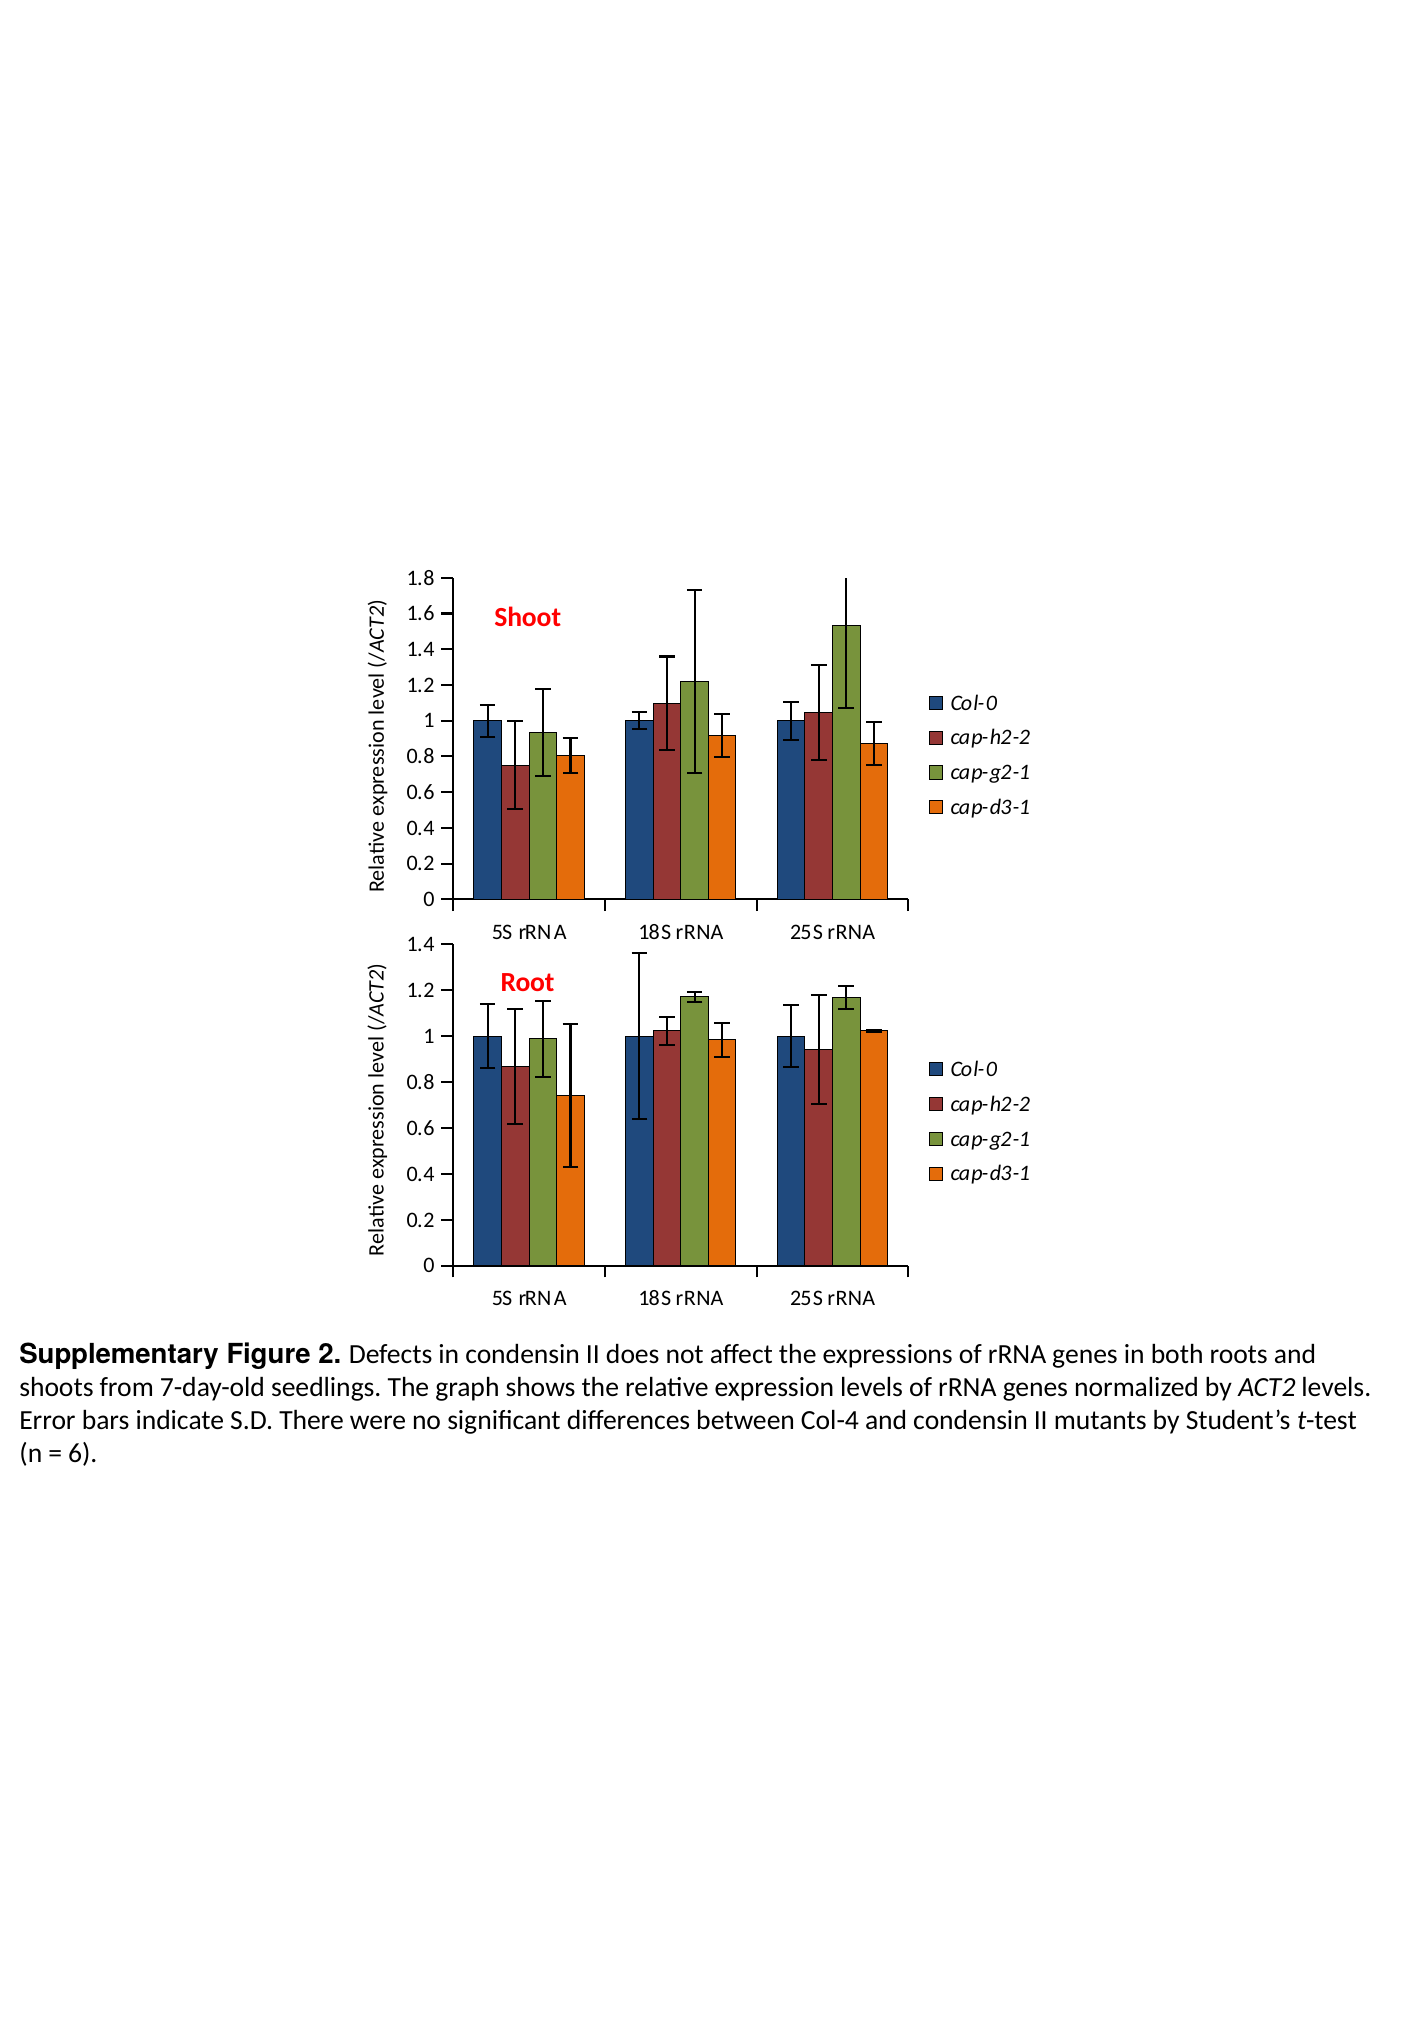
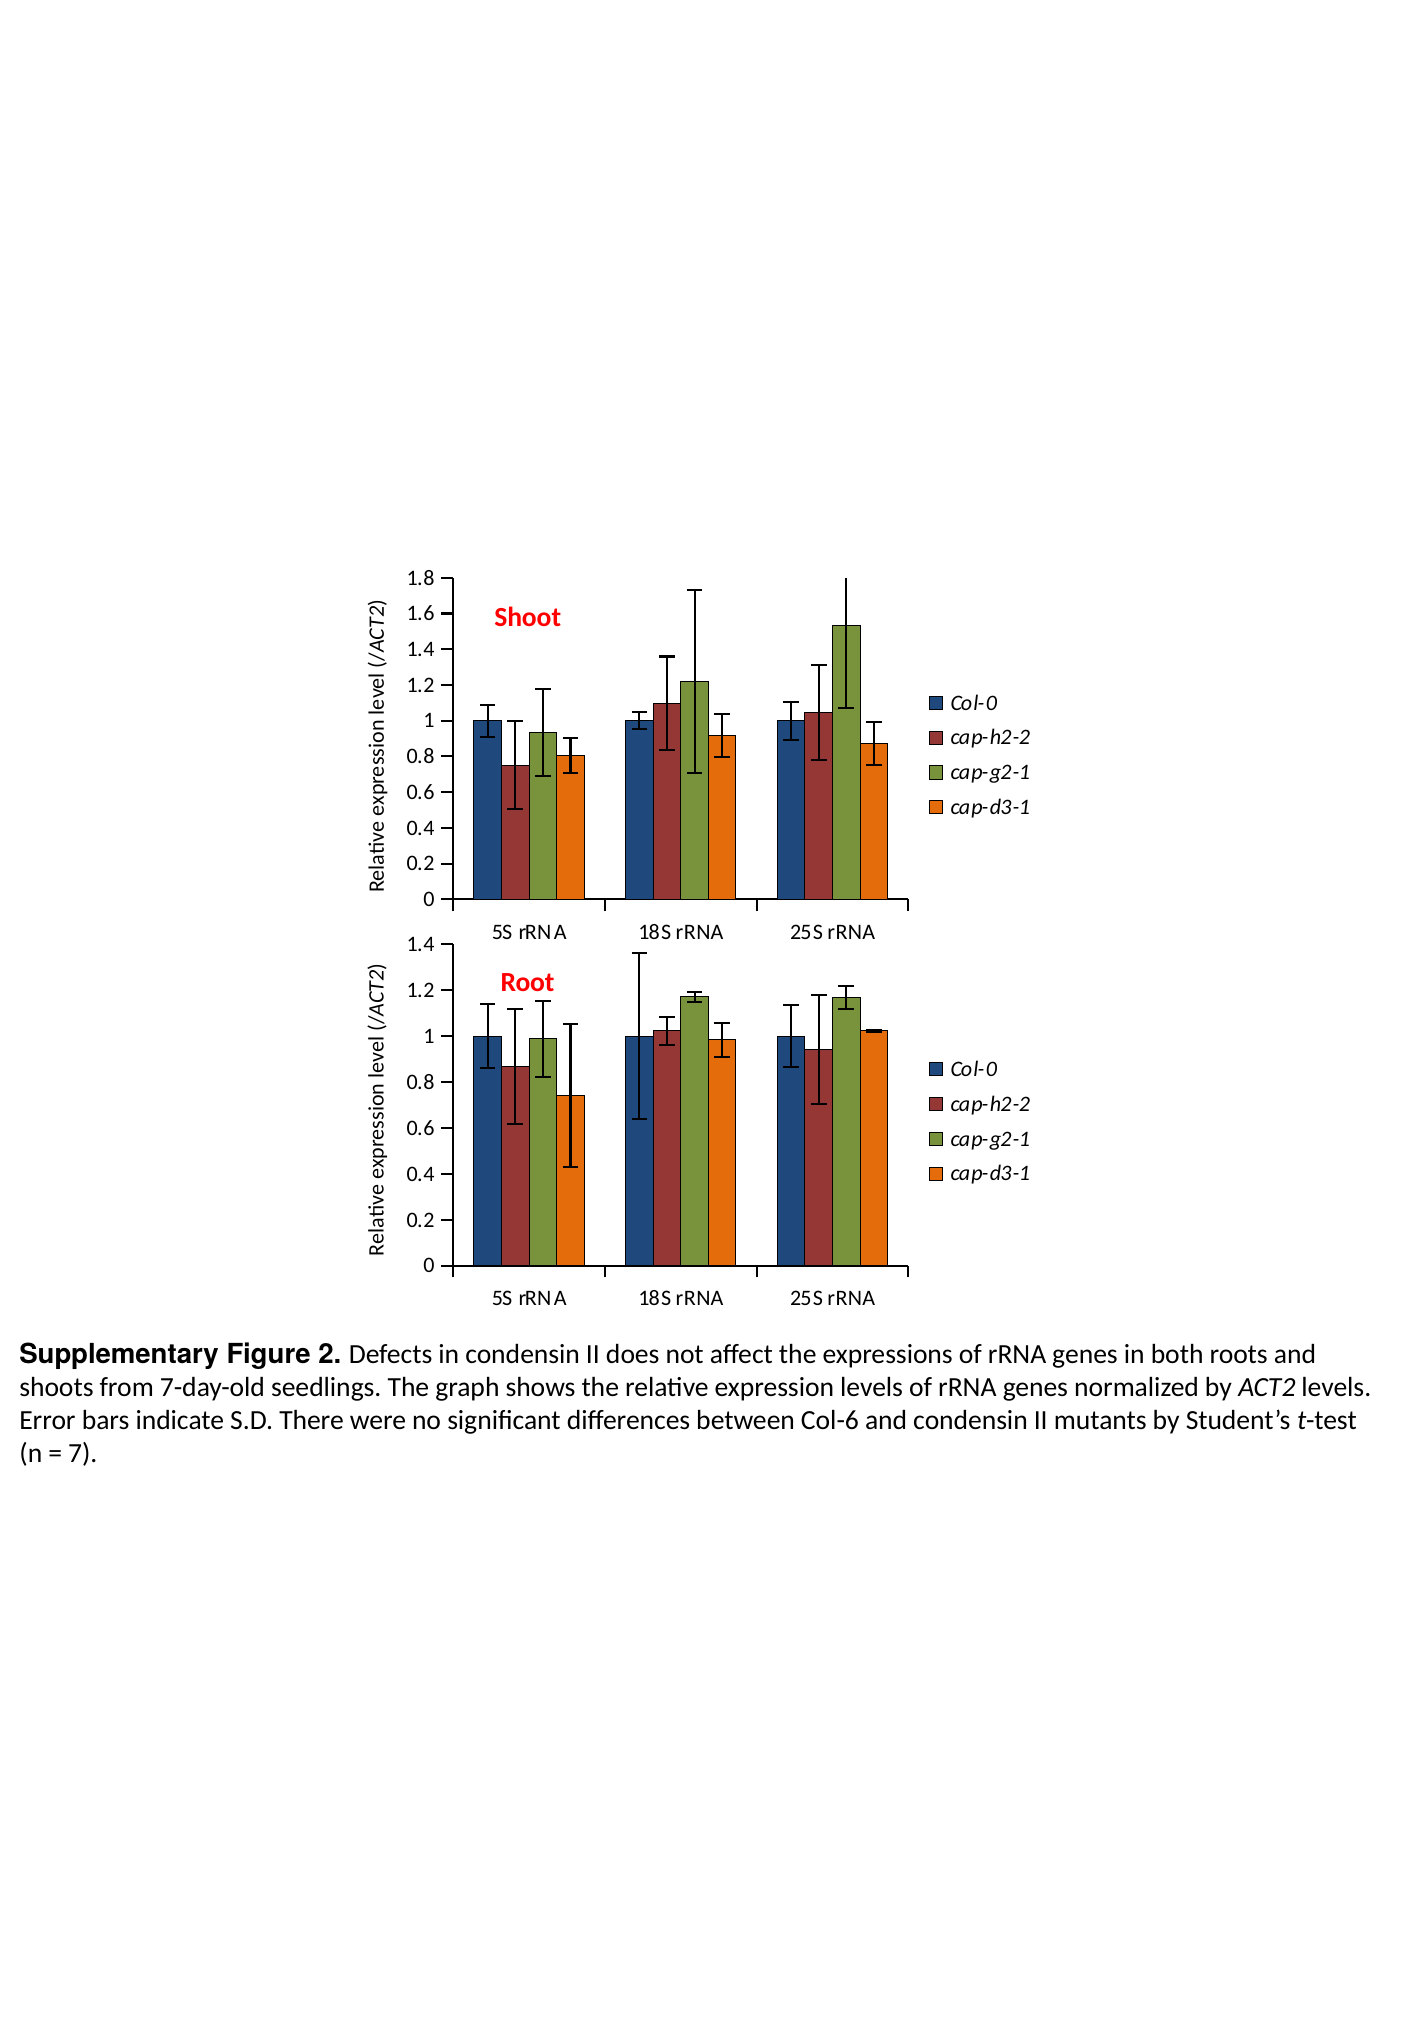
Col-4: Col-4 -> Col-6 (830, 1421)
6: 6 -> 7 (83, 1454)
